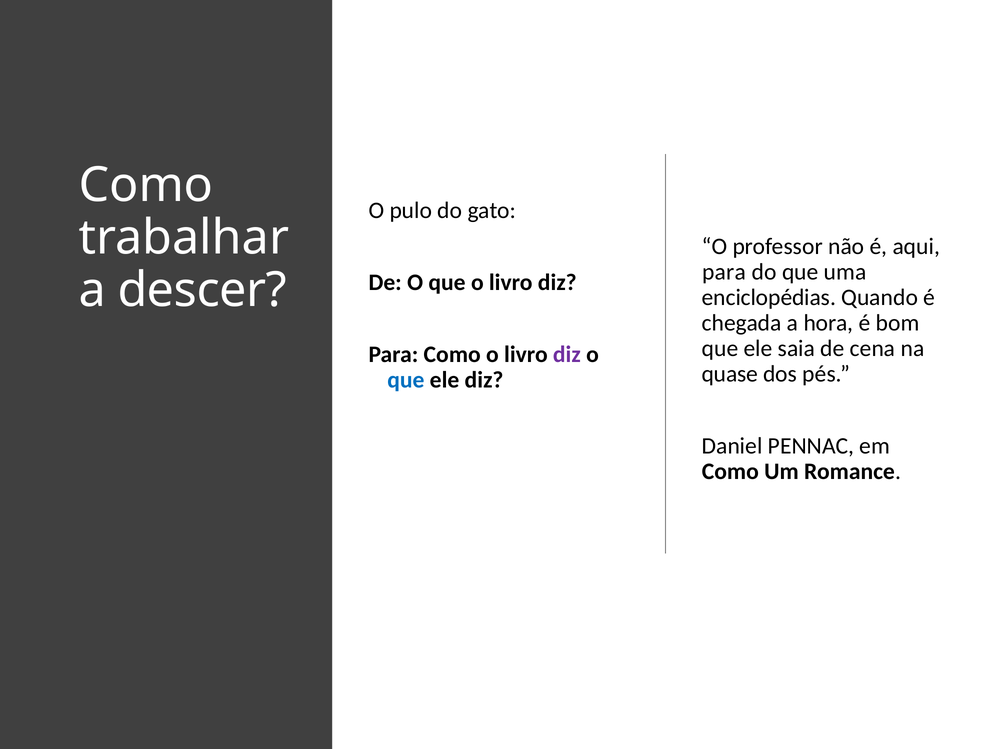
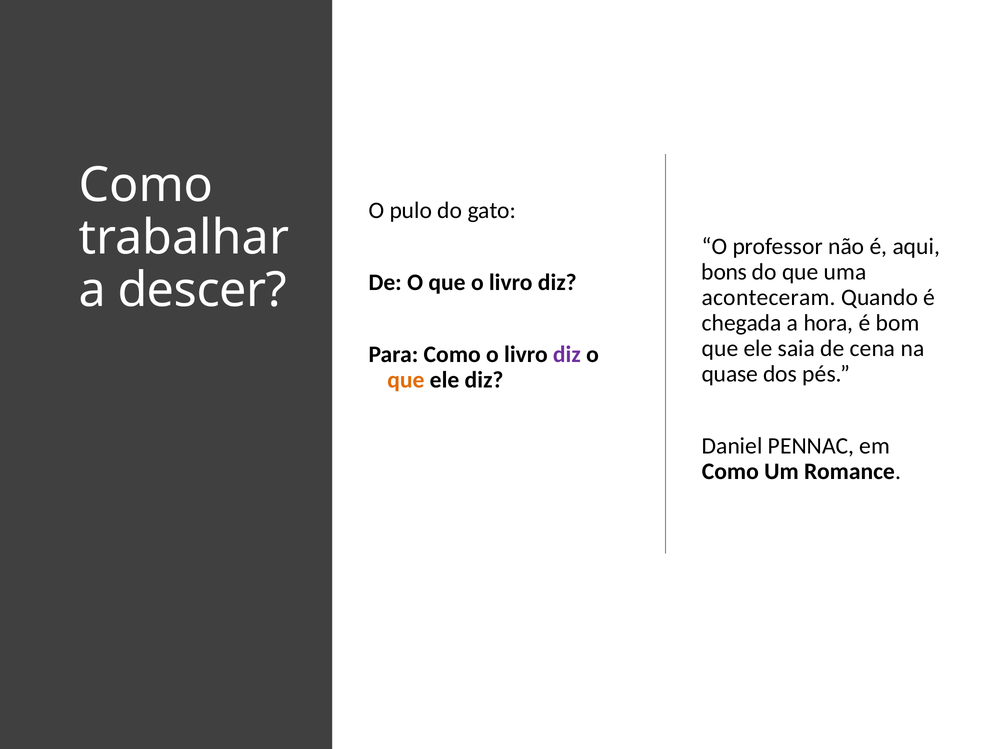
para: para -> bons (724, 272)
enciclopédias: enciclopédias -> aconteceram (769, 297)
que colour: blue -> orange (406, 380)
